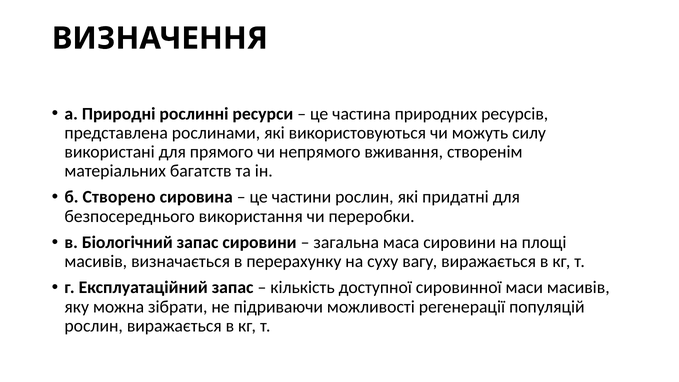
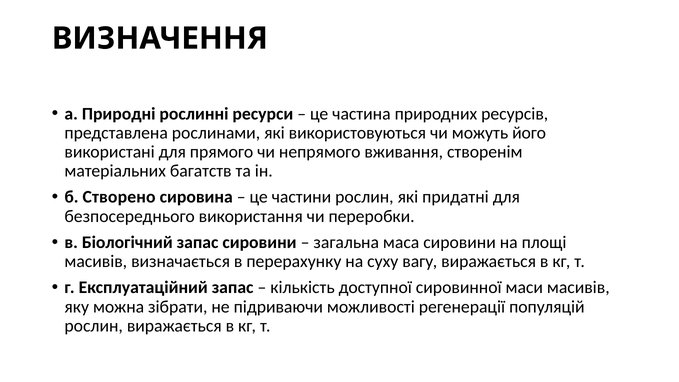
силу: силу -> його (529, 133)
